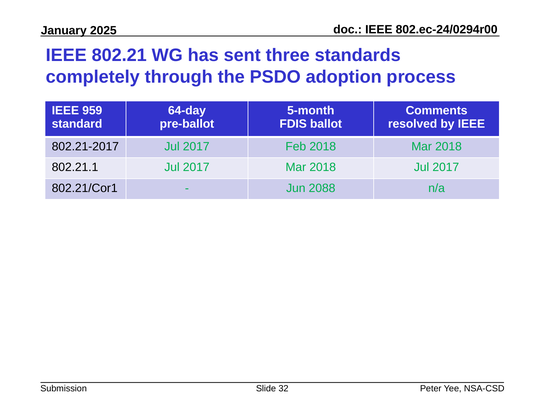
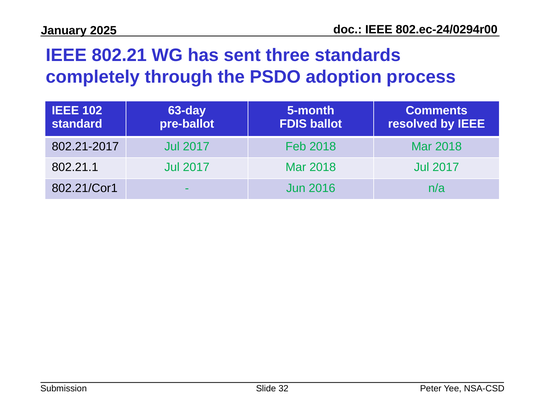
959: 959 -> 102 (92, 111)
64-day: 64-day -> 63-day (187, 111)
2088: 2088 -> 2016 (322, 188)
